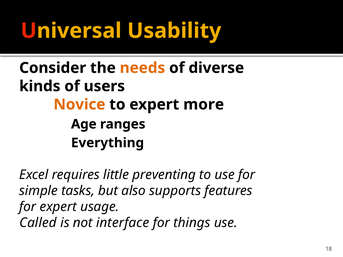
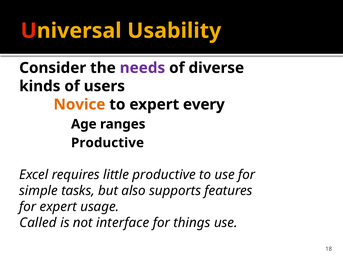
needs colour: orange -> purple (142, 68)
more: more -> every (204, 105)
Everything: Everything -> Productive (107, 143)
little preventing: preventing -> productive (164, 175)
